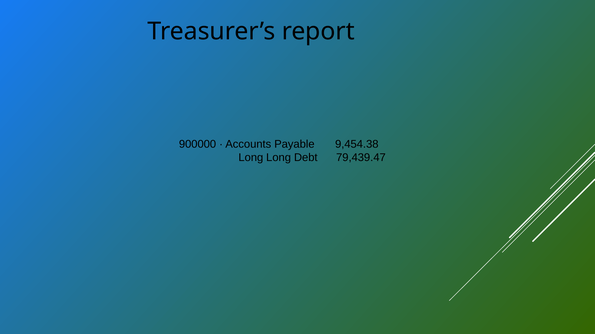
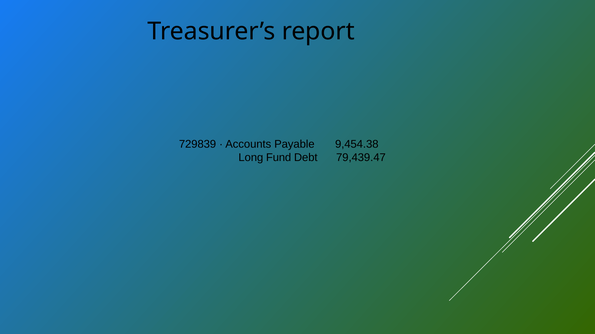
900000: 900000 -> 729839 (198, 145)
Long Long: Long -> Fund (279, 158)
